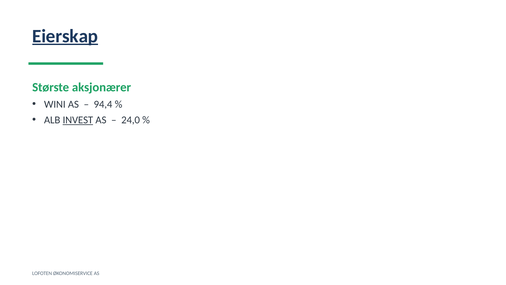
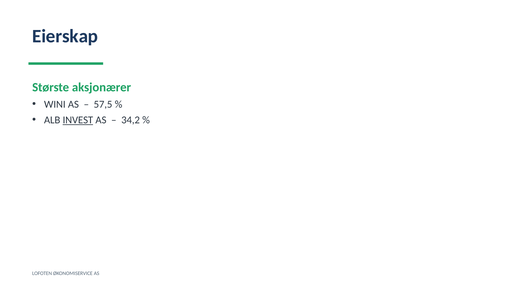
Eierskap underline: present -> none (65, 36)
94,4: 94,4 -> 57,5 (103, 104)
24,0: 24,0 -> 34,2 (131, 120)
